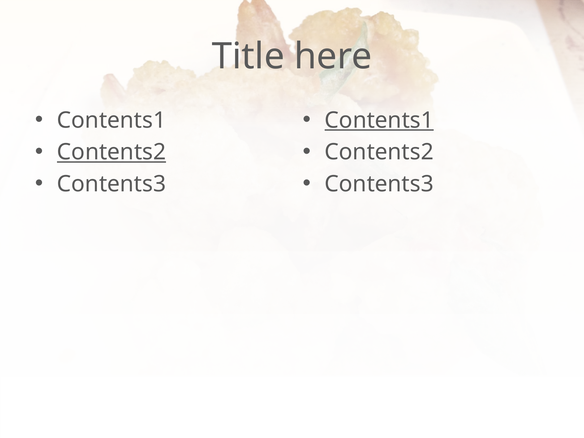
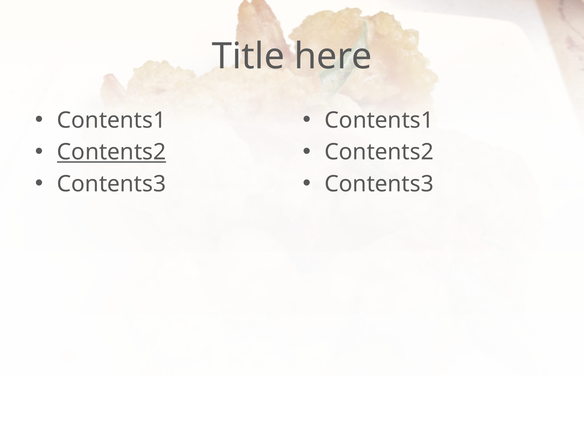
Contents1 underline: present -> none (379, 120)
